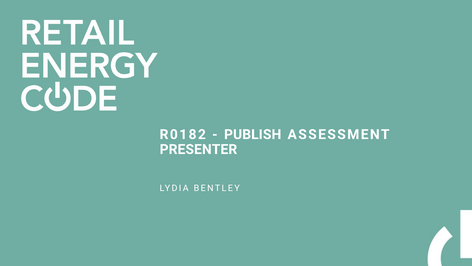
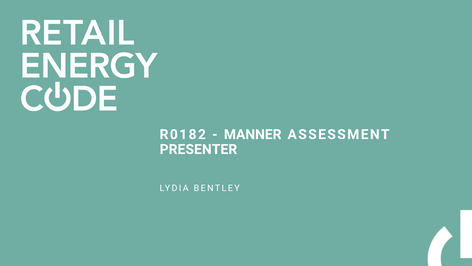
PUBLISH: PUBLISH -> MANNER (253, 134)
